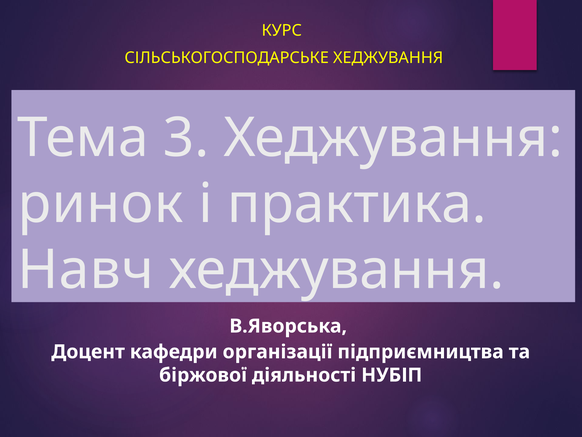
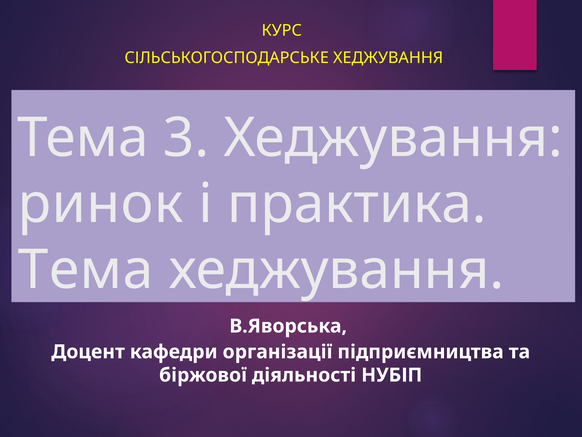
Навч: Навч -> Тема (86, 270)
